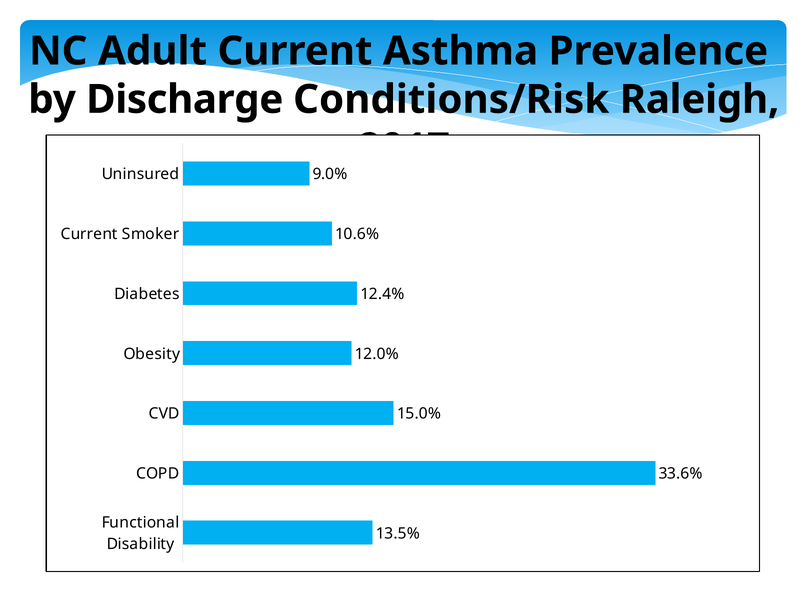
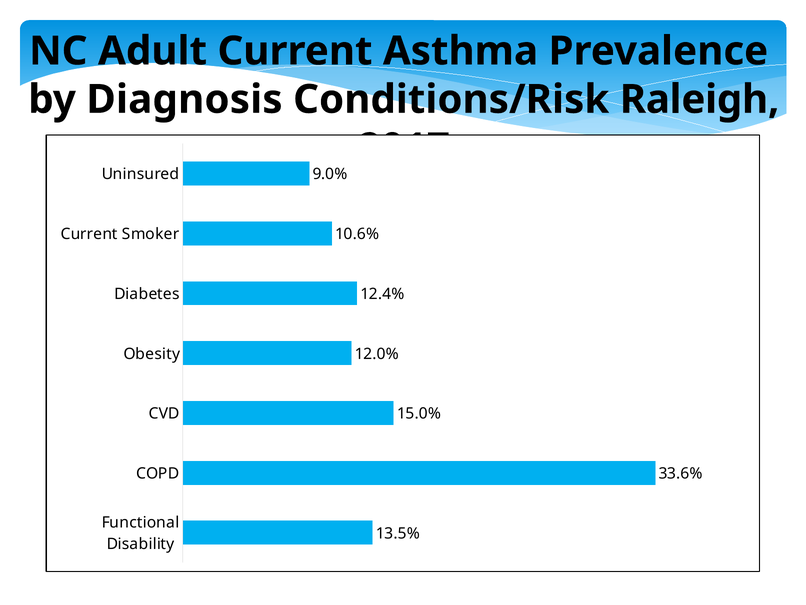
Discharge: Discharge -> Diagnosis (184, 99)
